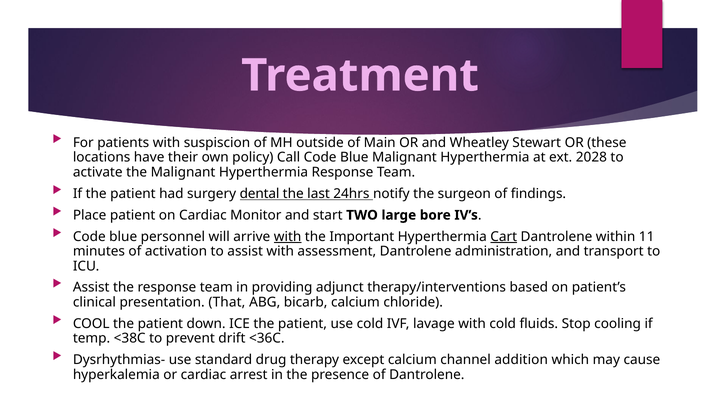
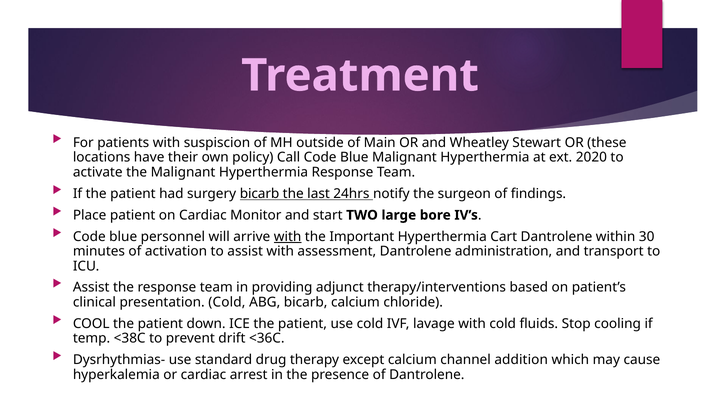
2028: 2028 -> 2020 (591, 158)
surgery dental: dental -> bicarb (260, 194)
Cart underline: present -> none (504, 237)
11: 11 -> 30 (647, 237)
presentation That: That -> Cold (227, 302)
